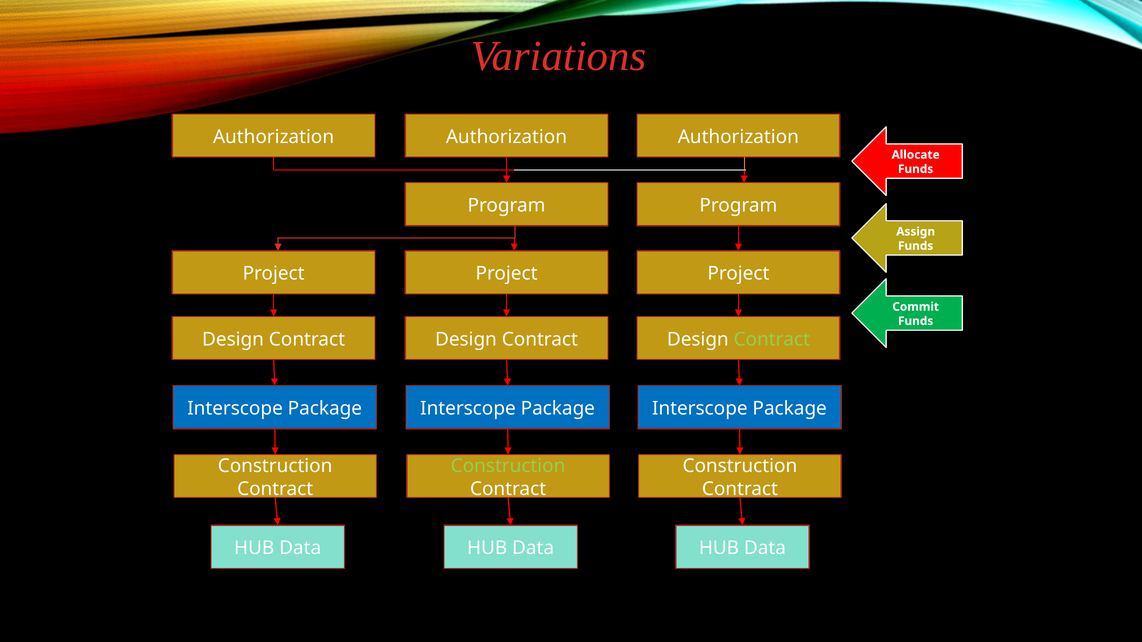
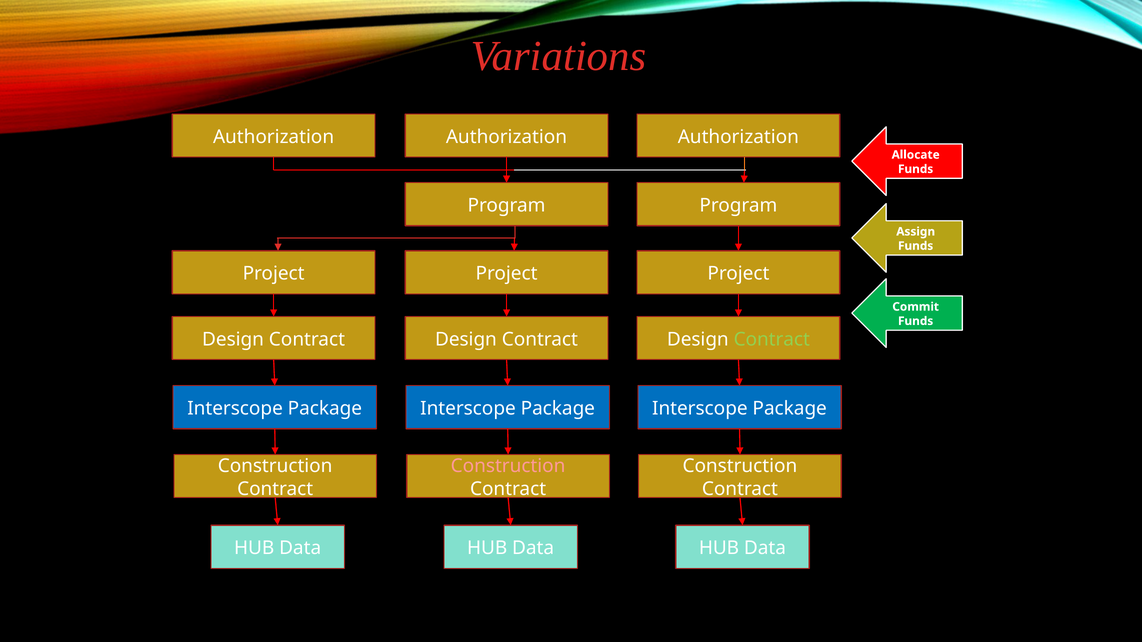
Construction colour: light green -> pink (508, 466)
